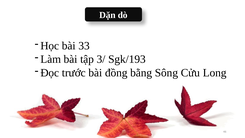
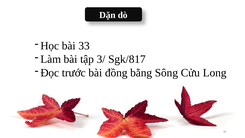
Sgk/193: Sgk/193 -> Sgk/817 (127, 59)
